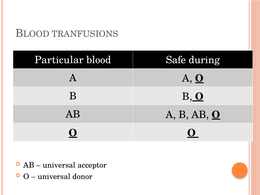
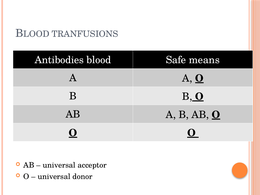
Particular: Particular -> Antibodies (59, 60)
during: during -> means (204, 60)
